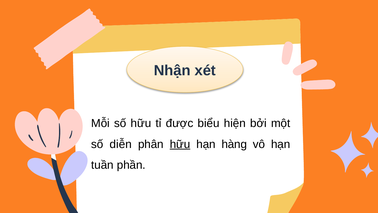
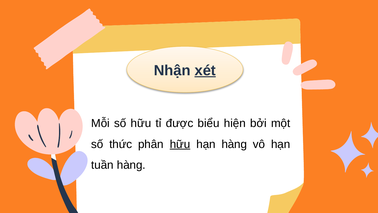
xét underline: none -> present (205, 70)
diễn: diễn -> thức (121, 144)
tuần phần: phần -> hàng (131, 165)
